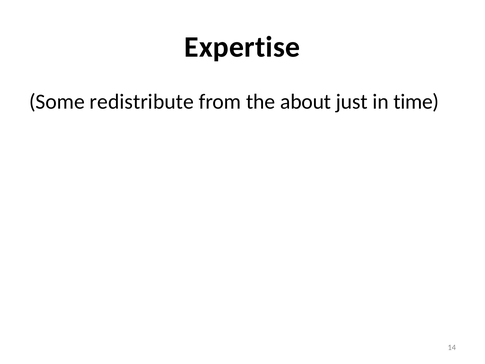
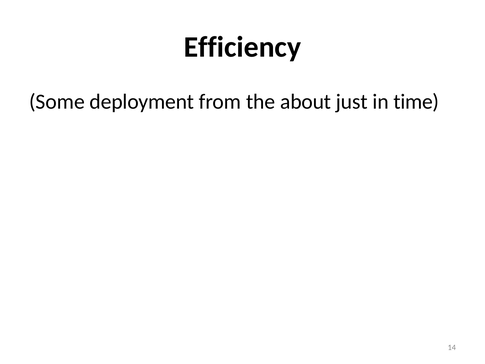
Expertise: Expertise -> Efficiency (242, 47)
redistribute: redistribute -> deployment (142, 102)
